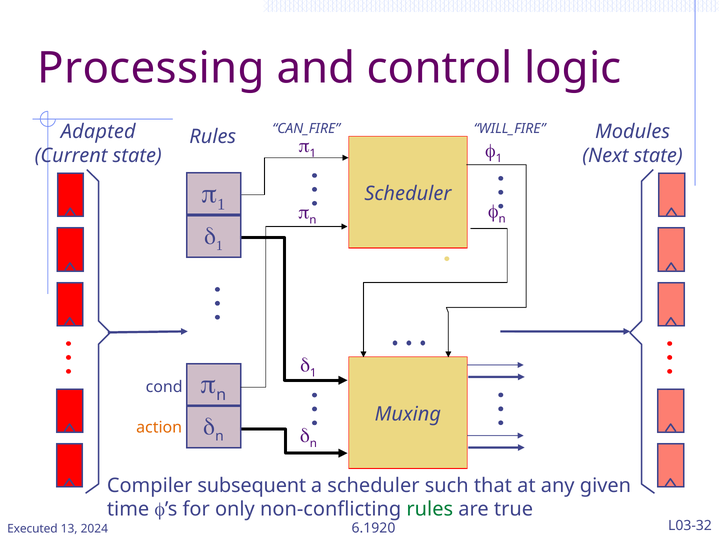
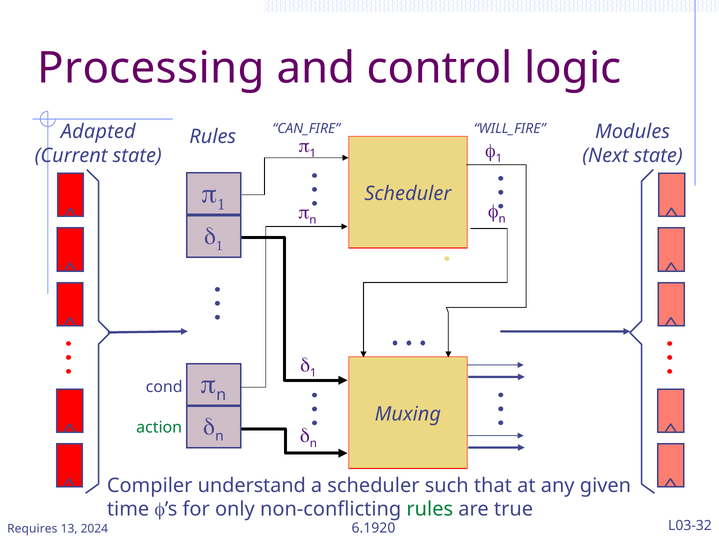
action colour: orange -> green (159, 428)
subsequent: subsequent -> understand (252, 486)
Executed: Executed -> Requires (32, 529)
